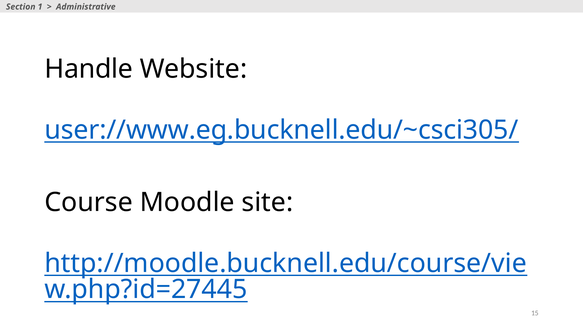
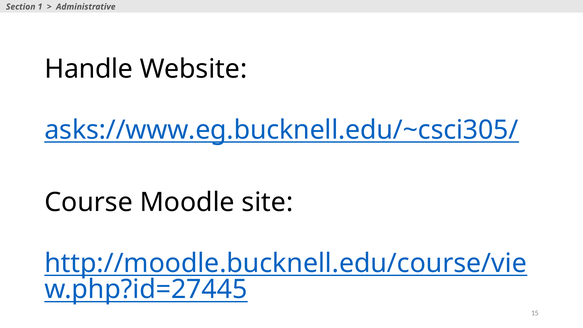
user://www.eg.bucknell.edu/~csci305/: user://www.eg.bucknell.edu/~csci305/ -> asks://www.eg.bucknell.edu/~csci305/ (281, 130)
